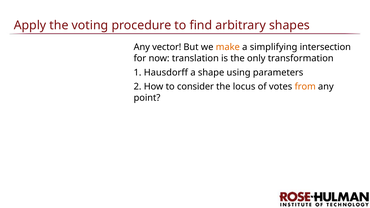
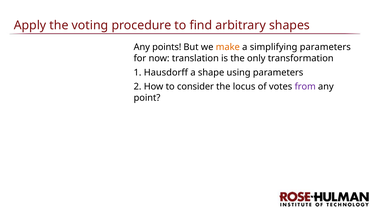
vector: vector -> points (167, 47)
simplifying intersection: intersection -> parameters (325, 47)
from colour: orange -> purple (305, 87)
